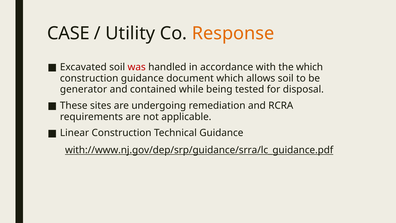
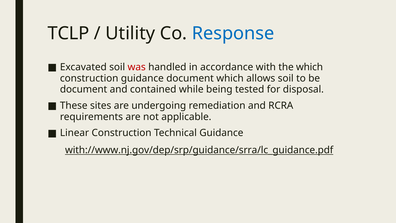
CASE: CASE -> TCLP (68, 33)
Response colour: orange -> blue (233, 33)
generator: generator -> document (84, 89)
